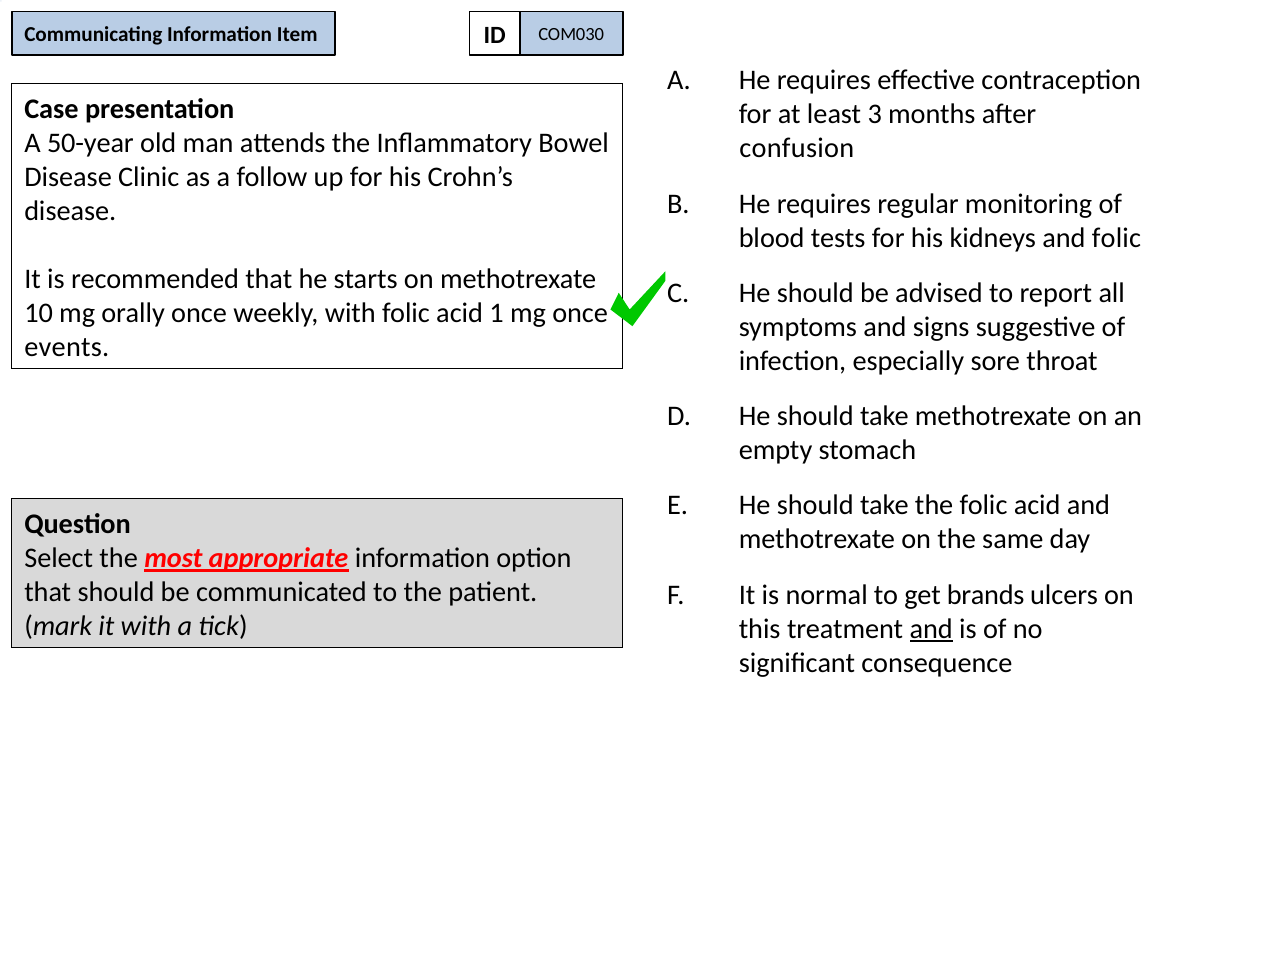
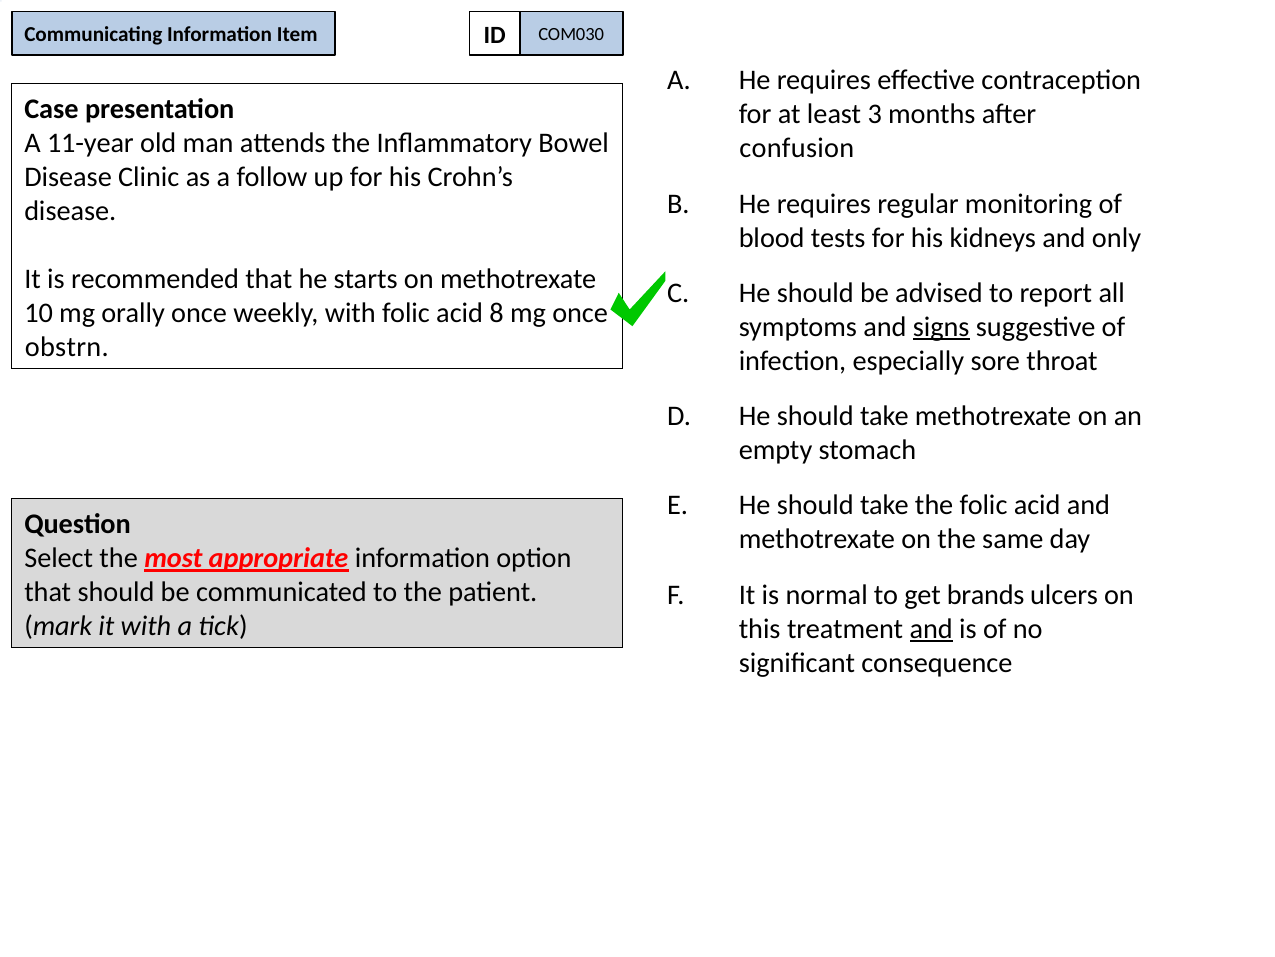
50-year: 50-year -> 11-year (90, 143)
and folic: folic -> only (1117, 238)
1: 1 -> 8 (497, 313)
signs underline: none -> present (941, 327)
events: events -> obstrn (67, 347)
